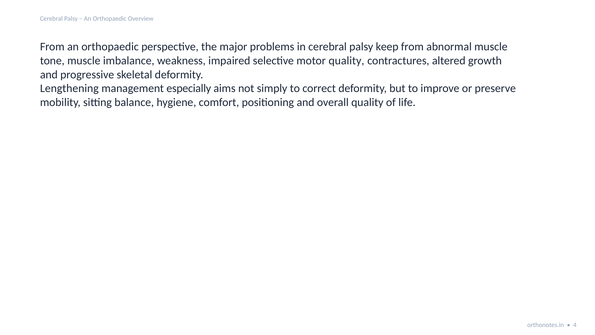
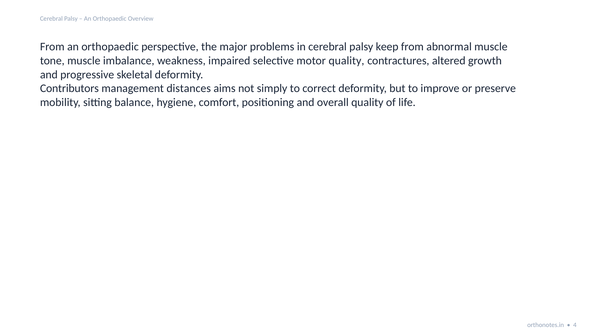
Lengthening: Lengthening -> Contributors (69, 88)
especially: especially -> distances (189, 88)
